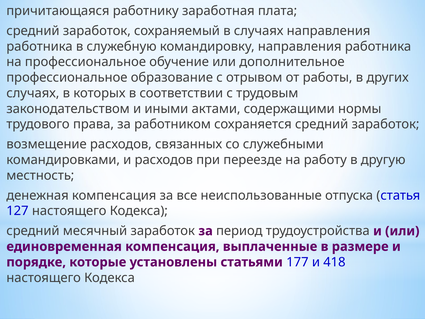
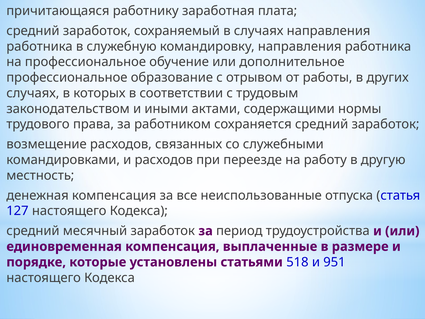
177: 177 -> 518 (297, 262)
418: 418 -> 951 (334, 262)
